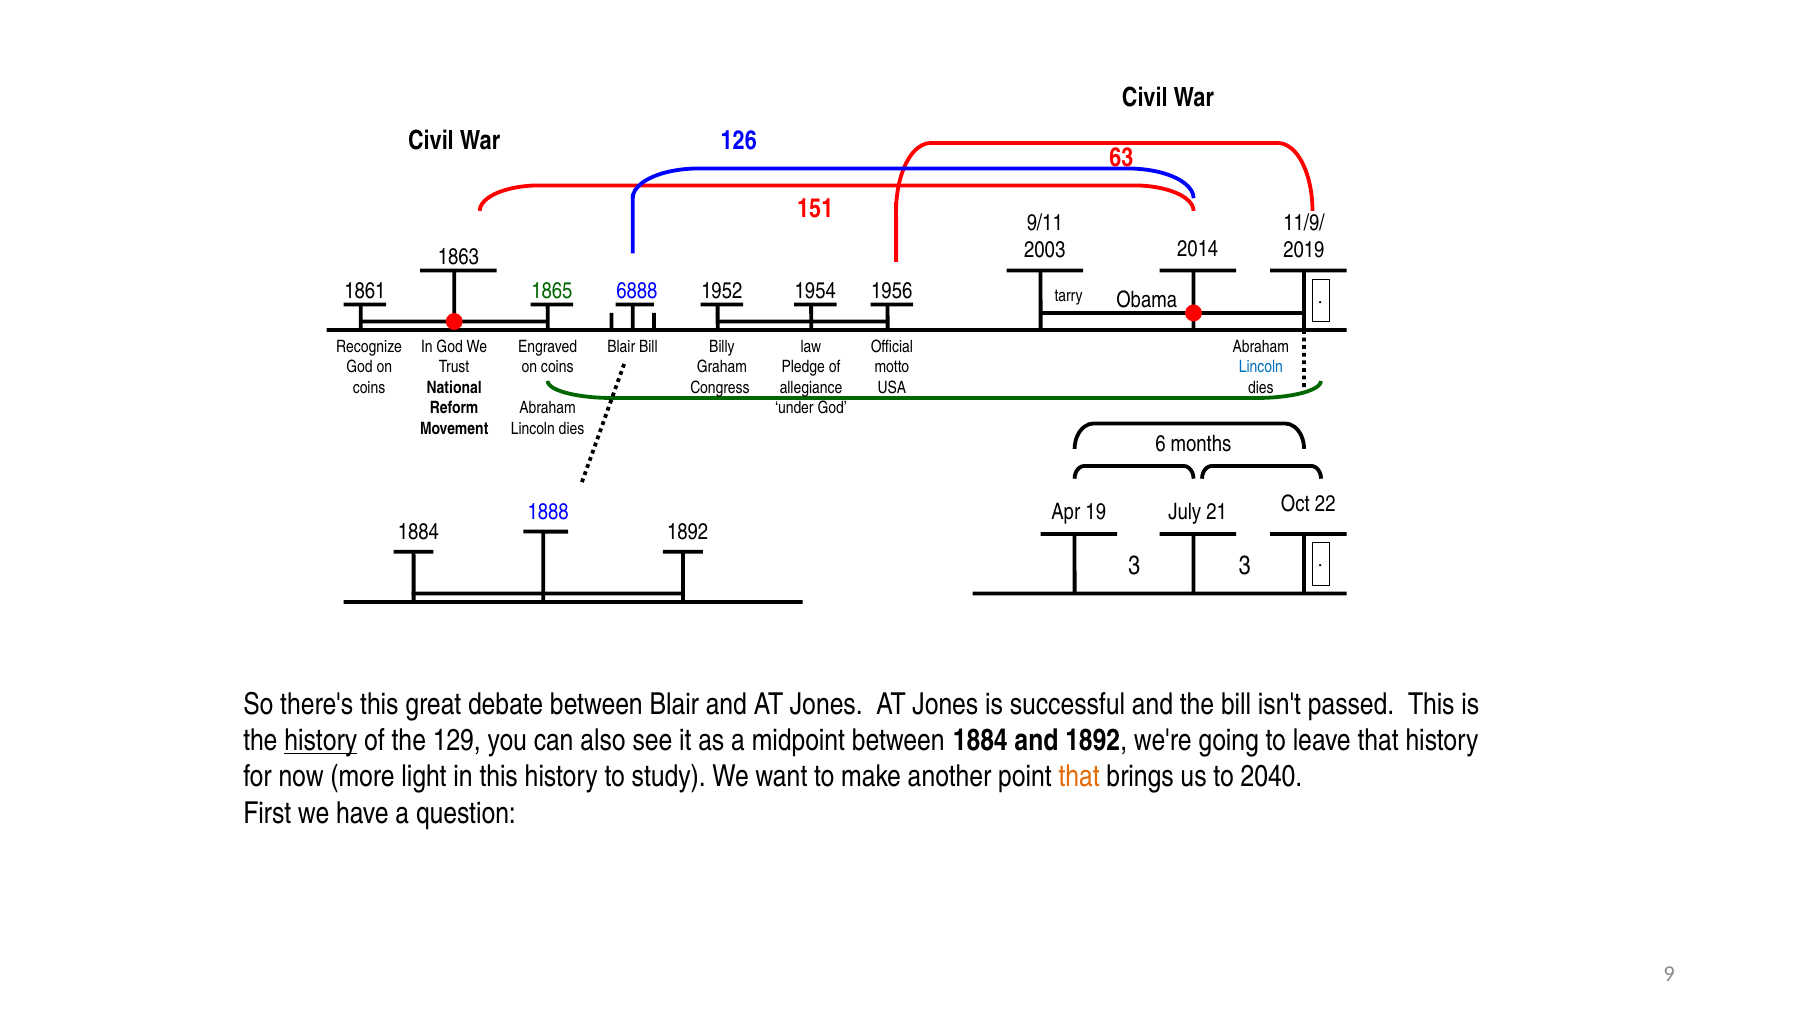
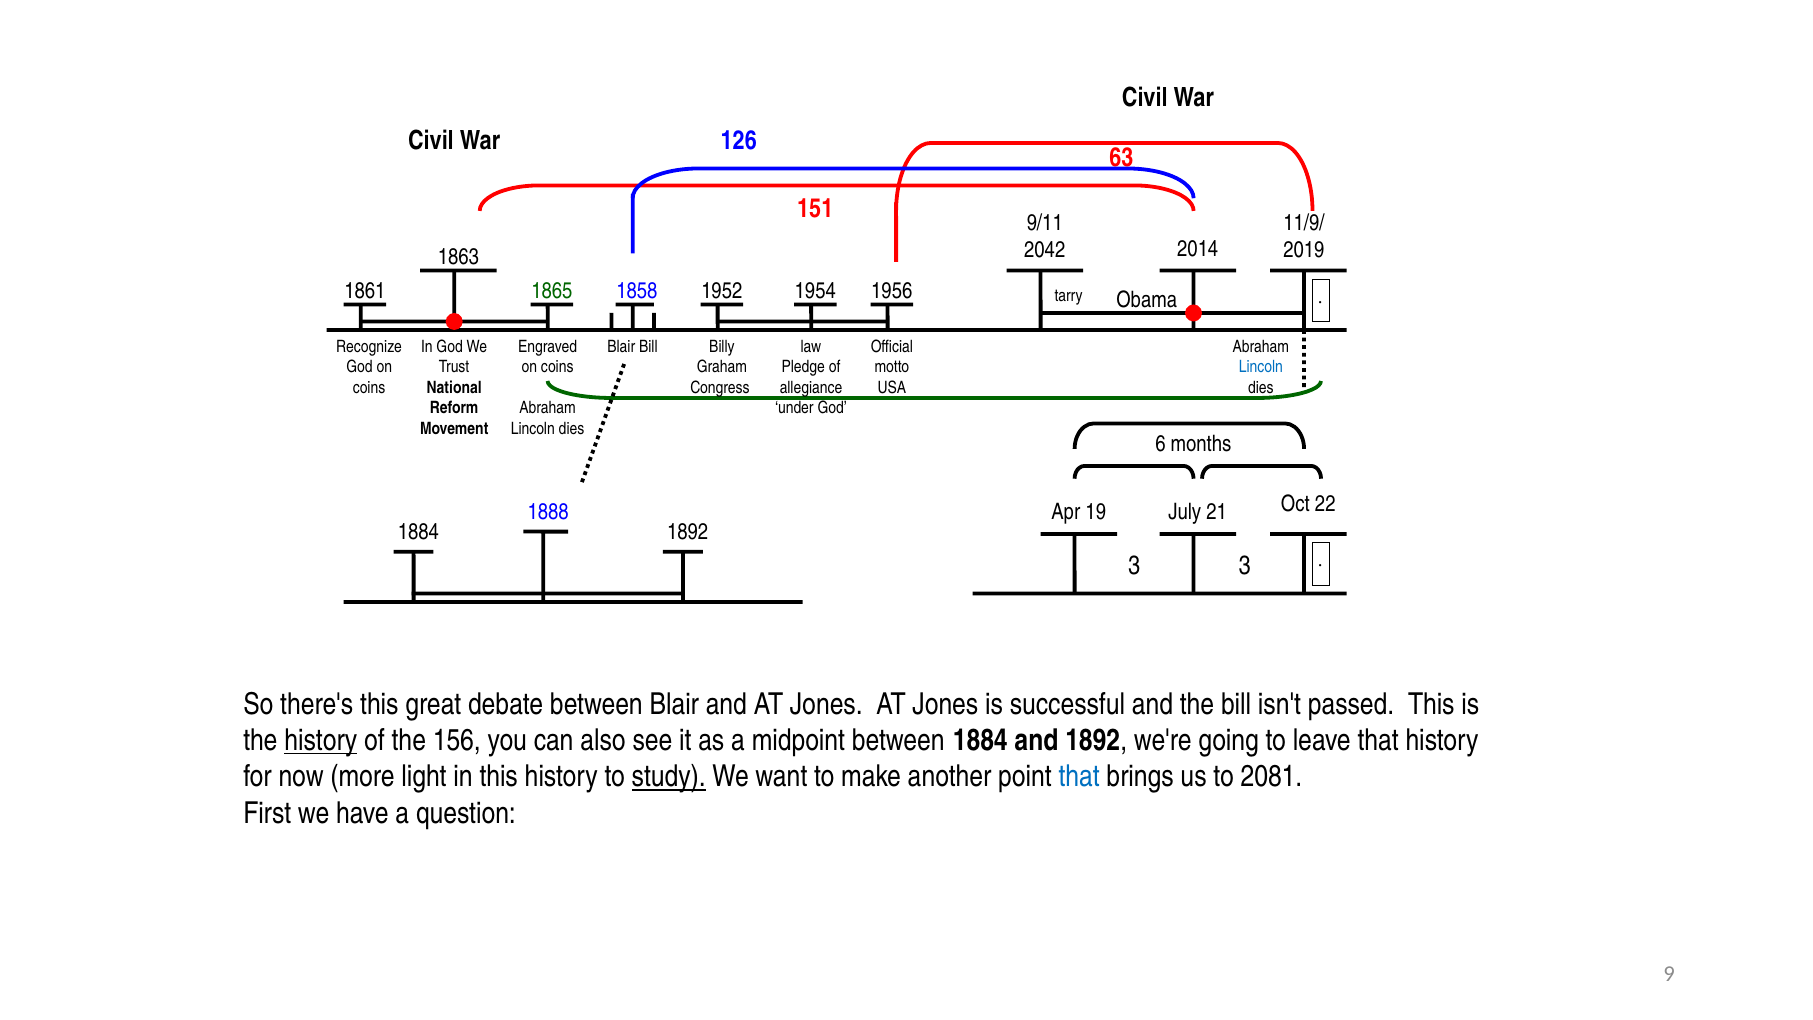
2003: 2003 -> 2042 (1045, 250)
6888: 6888 -> 1858 (637, 291)
129: 129 -> 156 (457, 740)
study underline: none -> present (669, 777)
that colour: orange -> blue (1079, 777)
2040: 2040 -> 2081 (1271, 777)
